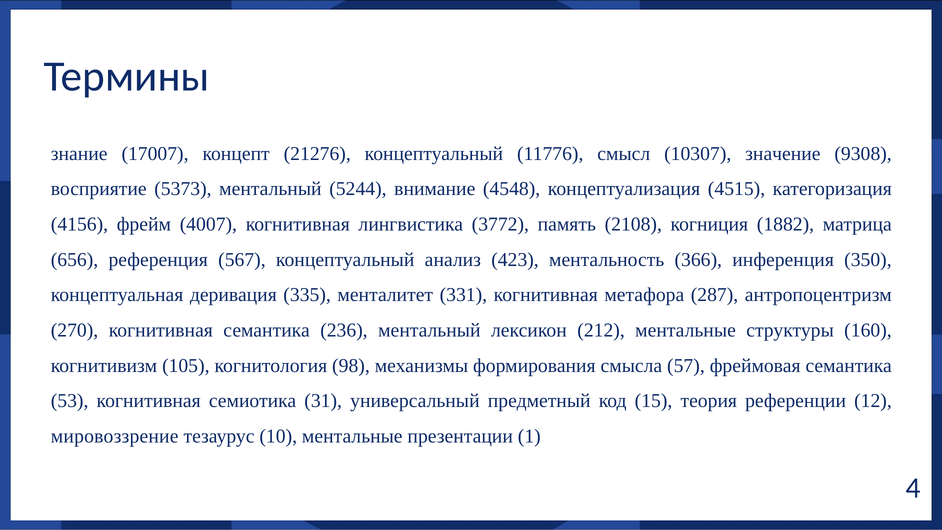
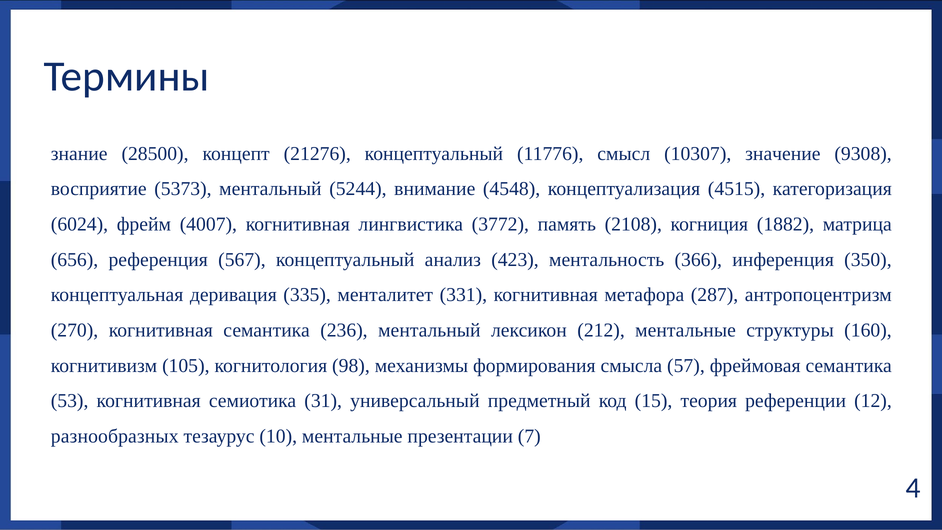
17007: 17007 -> 28500 (155, 154)
4156: 4156 -> 6024 (79, 224)
мировоззрение: мировоззрение -> разнообразных (115, 436)
1: 1 -> 7 (529, 436)
